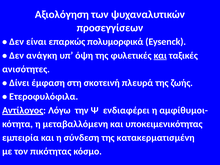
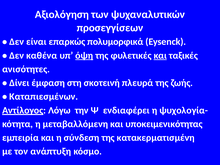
ανάγκη: ανάγκη -> καθένα (42, 55)
όψη underline: none -> present (84, 55)
Ετεροφυλόφιλα: Ετεροφυλόφιλα -> Καταπιεσμένων (44, 97)
αμφίθυμοι-: αμφίθυμοι- -> ψυχολογία- (184, 110)
πικότητας: πικότητας -> ανάπτυξη (51, 151)
